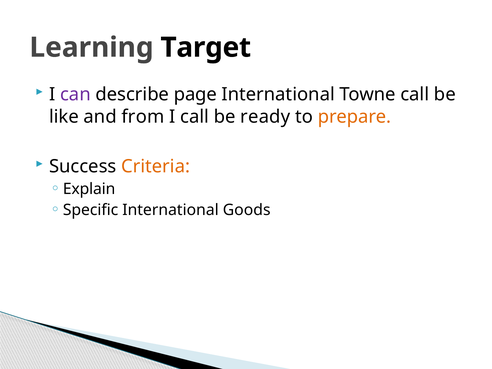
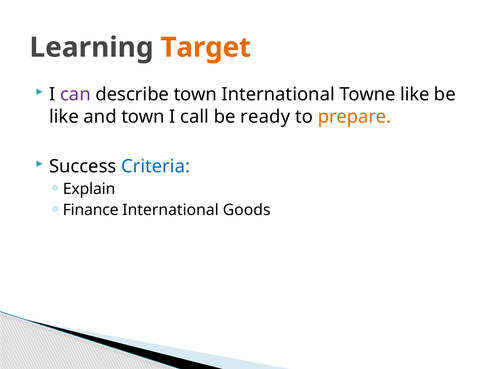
Target colour: black -> orange (206, 47)
describe page: page -> town (195, 94)
Towne call: call -> like (415, 94)
and from: from -> town (143, 117)
Criteria colour: orange -> blue (156, 166)
Specific: Specific -> Finance (91, 210)
